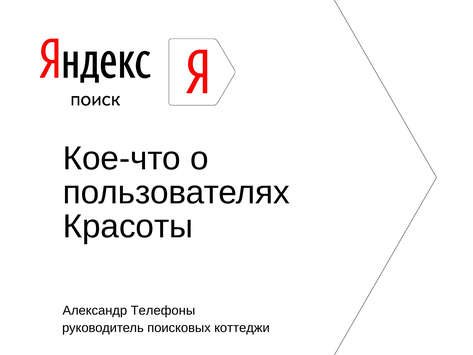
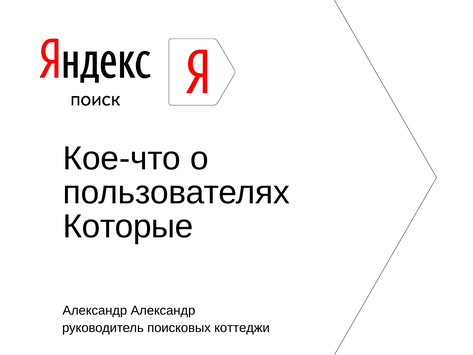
Красоты: Красоты -> Которые (128, 226)
Александр Телефоны: Телефоны -> Александр (163, 310)
